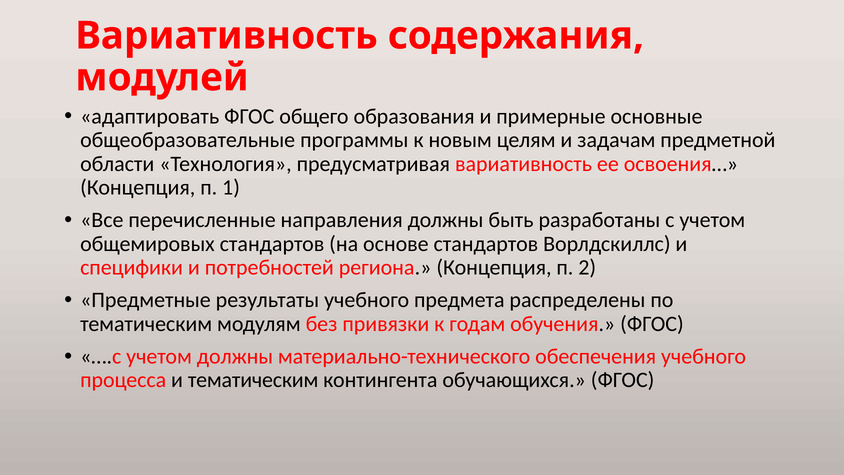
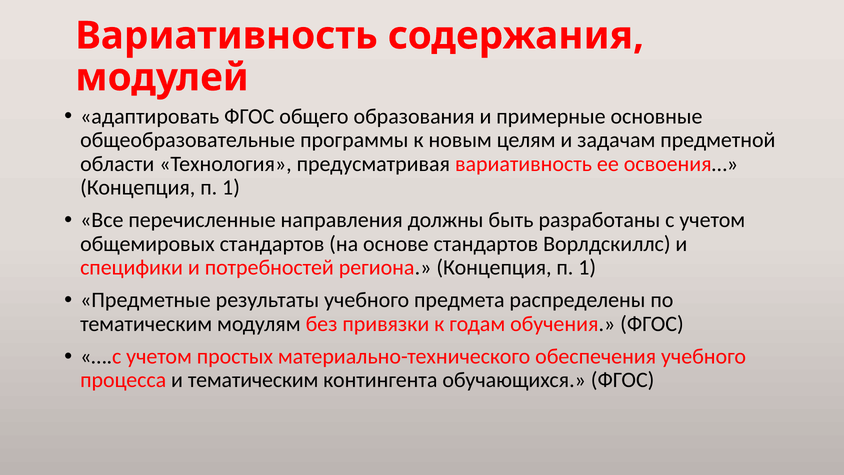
региона Концепция п 2: 2 -> 1 (587, 268)
учетом должны: должны -> простых (235, 356)
